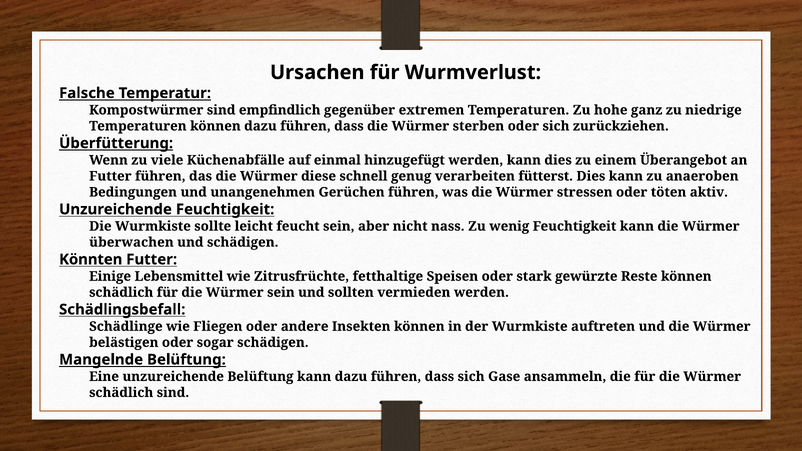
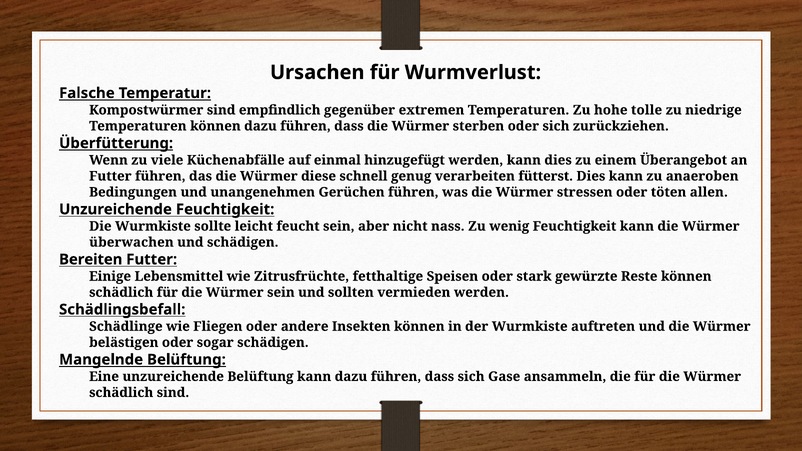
ganz: ganz -> tolle (647, 110)
aktiv: aktiv -> allen (709, 192)
Könnten: Könnten -> Bereiten (91, 260)
